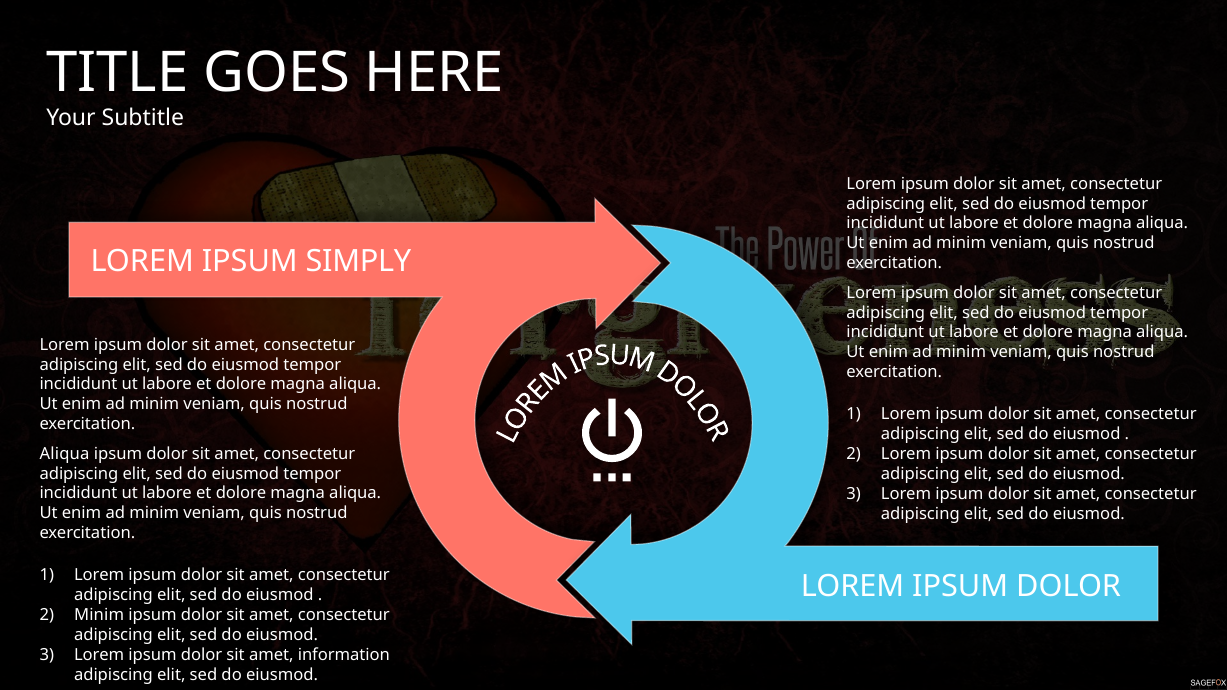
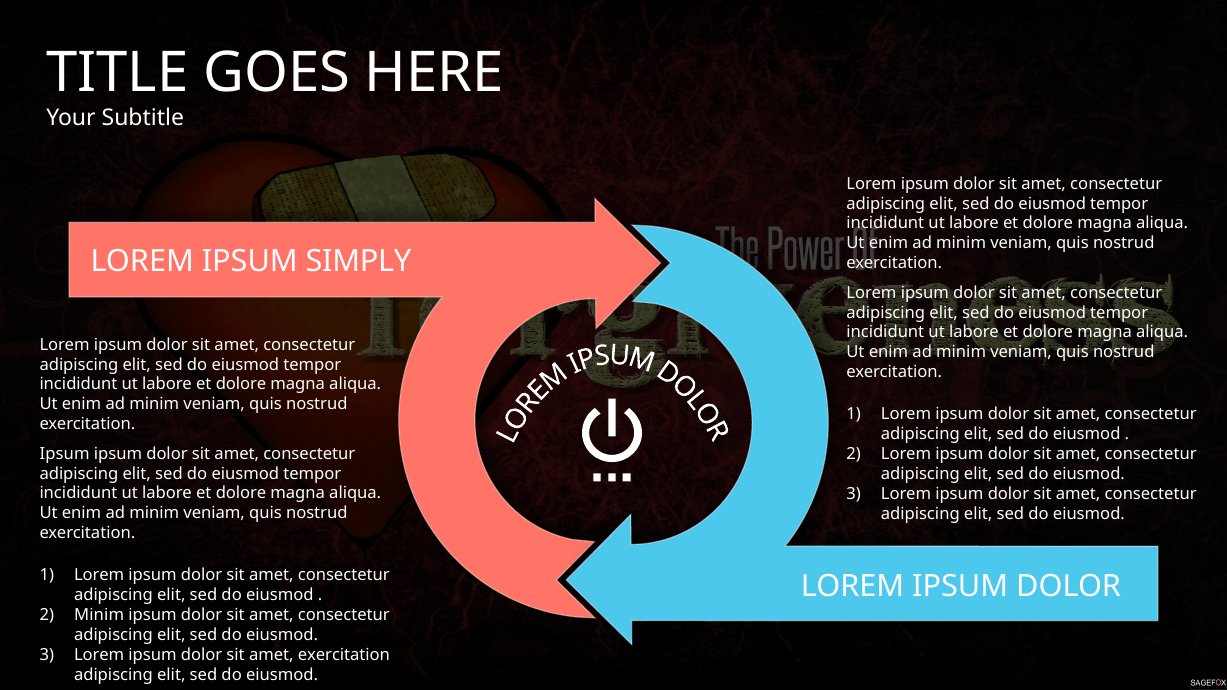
Aliqua: Aliqua -> Ipsum (65, 454)
amet information: information -> exercitation (344, 655)
